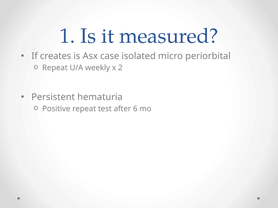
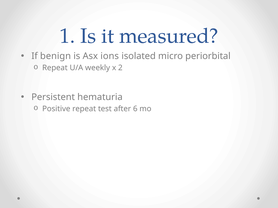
creates: creates -> benign (56, 56)
case: case -> ions (110, 56)
